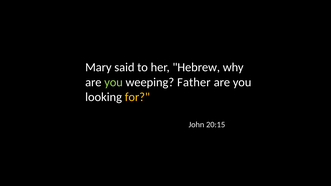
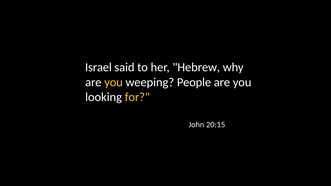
Mary: Mary -> Israel (98, 67)
you colour: light green -> yellow (114, 82)
Father: Father -> People (194, 82)
